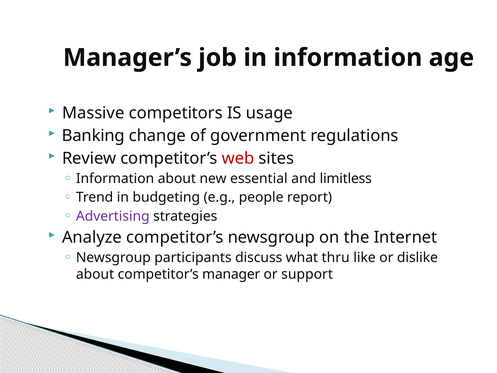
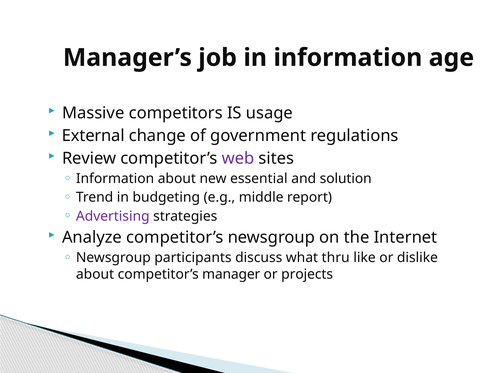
Banking: Banking -> External (93, 136)
web colour: red -> purple (238, 158)
limitless: limitless -> solution (346, 178)
people: people -> middle (261, 197)
support: support -> projects (307, 274)
